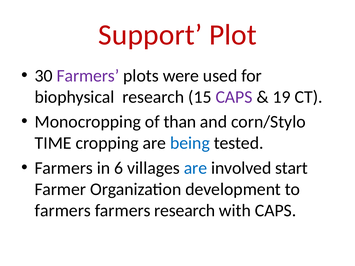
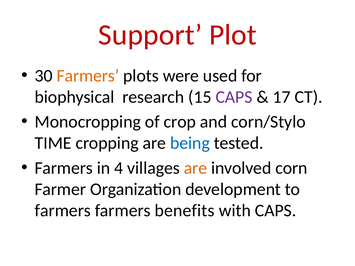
Farmers colour: purple -> orange (88, 76)
19: 19 -> 17 (282, 97)
than: than -> crop (180, 122)
6: 6 -> 4 (119, 168)
are colour: blue -> orange (195, 168)
start: start -> corn (291, 168)
farmers research: research -> benefits (185, 211)
